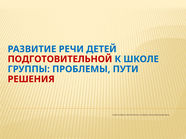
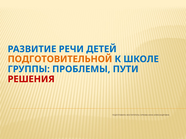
ПОДГОТОВИТЕЛЬНОЙ colour: red -> orange (60, 59)
